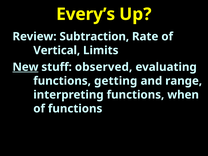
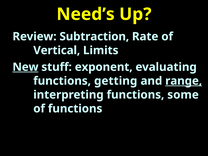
Every’s: Every’s -> Need’s (86, 14)
observed: observed -> exponent (104, 67)
range underline: none -> present (184, 81)
when: when -> some (183, 95)
